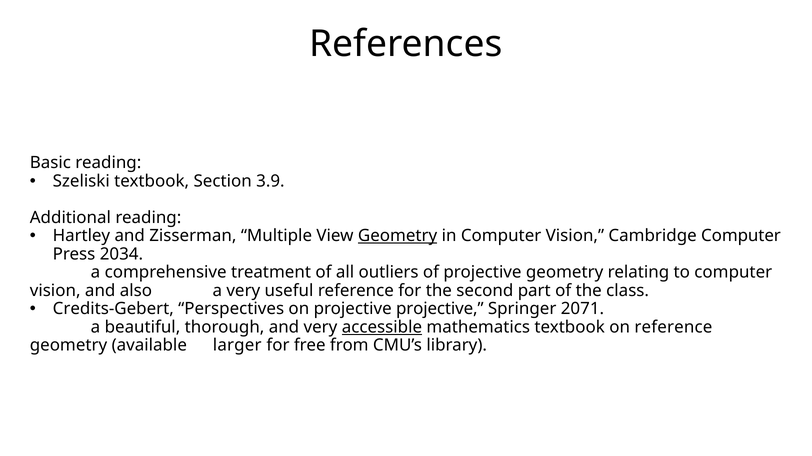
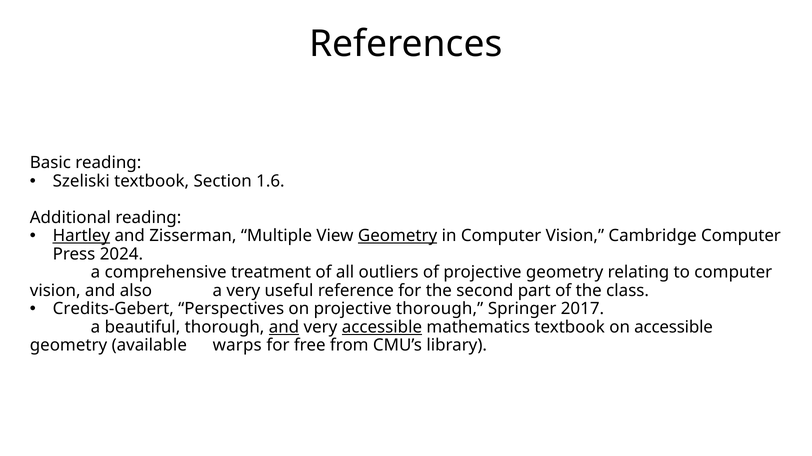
3.9: 3.9 -> 1.6 (270, 181)
Hartley underline: none -> present (81, 236)
2034: 2034 -> 2024 (121, 255)
projective projective: projective -> thorough (440, 309)
2071: 2071 -> 2017 (582, 309)
and underline: none -> present (284, 328)
on reference: reference -> accessible (674, 328)
larger: larger -> warps (237, 346)
